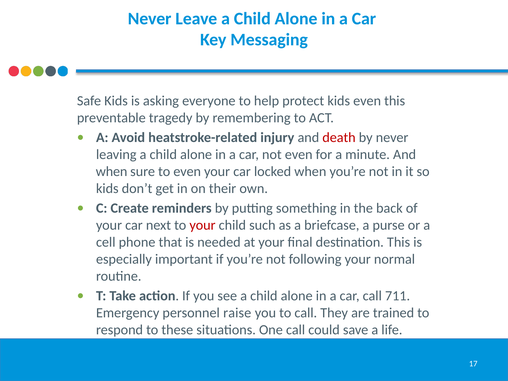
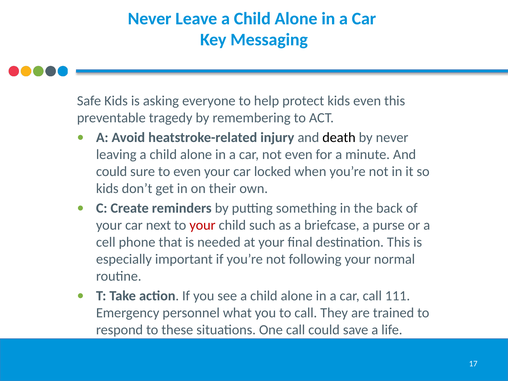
death colour: red -> black (339, 138)
when: when -> could (112, 172)
711: 711 -> 111 (398, 296)
raise: raise -> what (237, 313)
